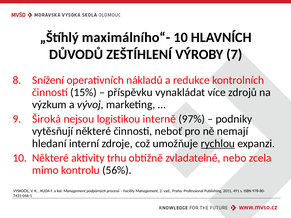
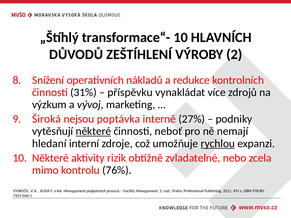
maximálního“-: maximálního“- -> transformace“- (126, 38)
VÝROBY 7: 7 -> 2 (234, 55)
15%: 15% -> 31% (84, 92)
logistikou: logistikou -> poptávka (118, 119)
97%: 97% -> 27% (192, 119)
některé underline: none -> present (93, 131)
trhu: trhu -> rizik (117, 158)
56%: 56% -> 76% (117, 170)
